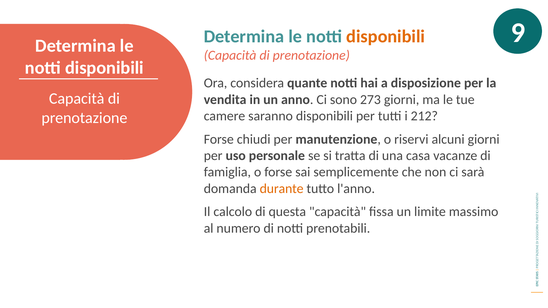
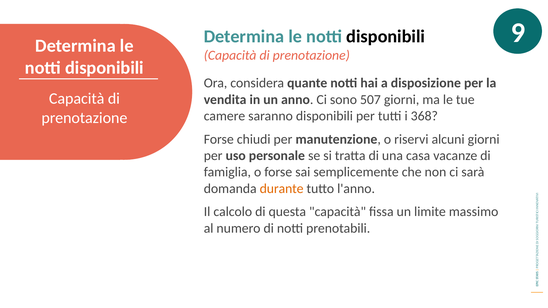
disponibili colour: orange -> black (386, 36)
273: 273 -> 507 (370, 100)
212: 212 -> 368 (424, 116)
